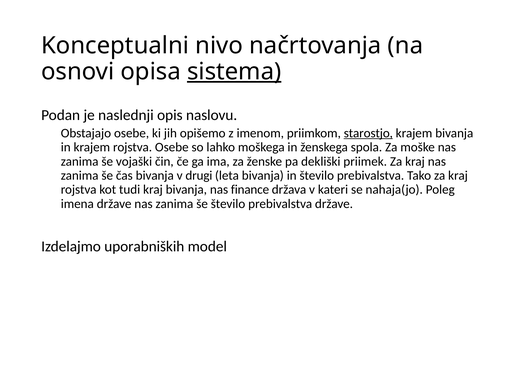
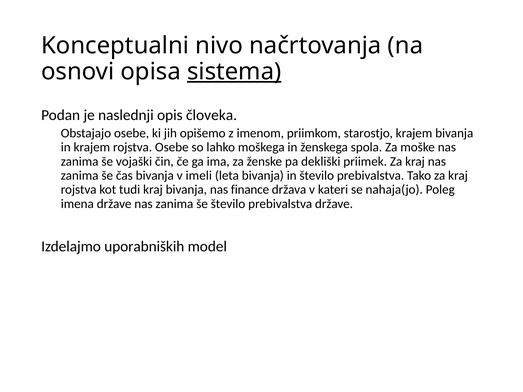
naslovu: naslovu -> človeka (212, 115)
starostjo underline: present -> none (368, 133)
drugi: drugi -> imeli (199, 176)
